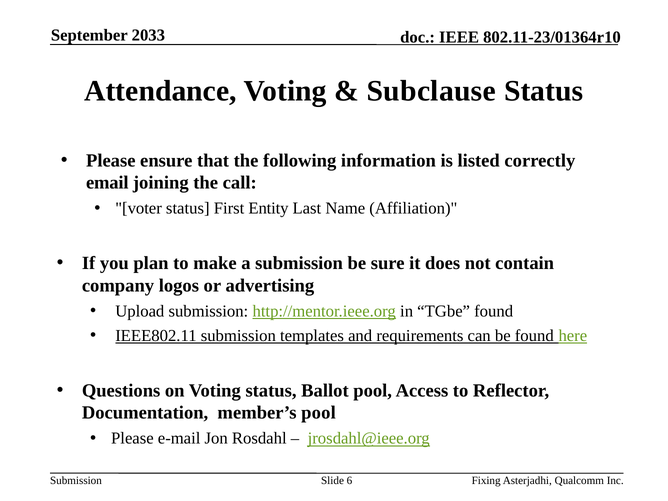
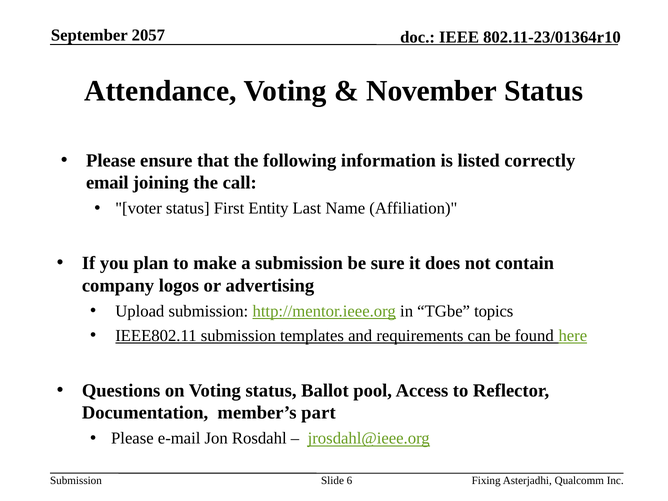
2033: 2033 -> 2057 (148, 35)
Subclause: Subclause -> November (432, 91)
TGbe found: found -> topics (494, 311)
member’s pool: pool -> part (319, 413)
